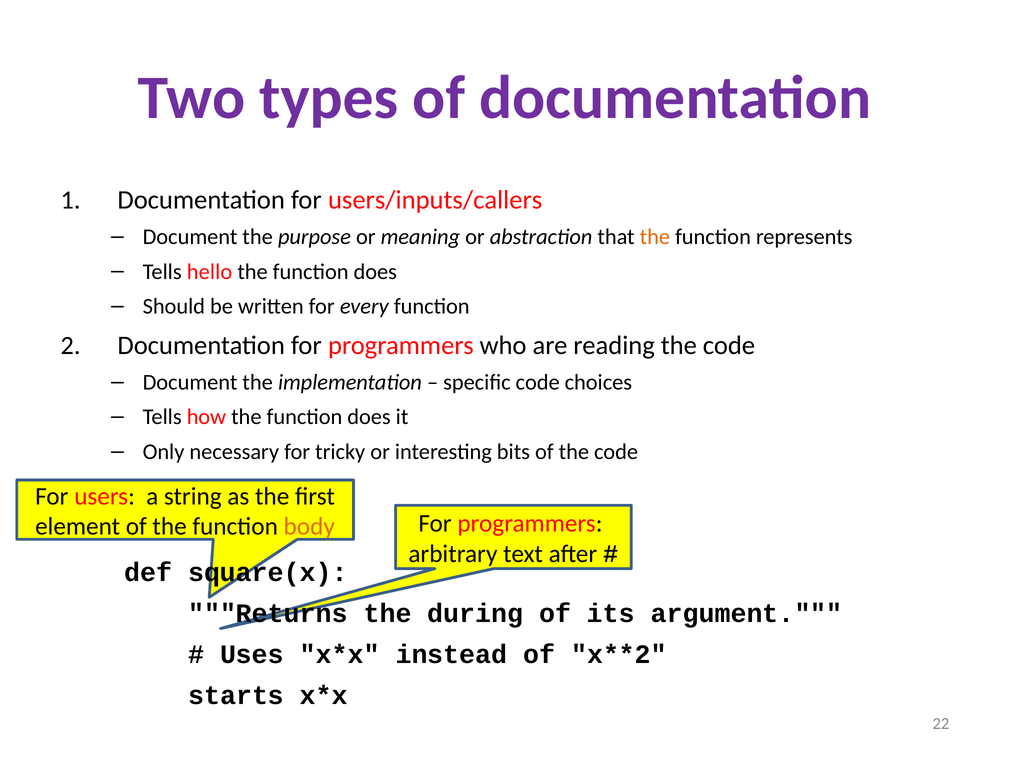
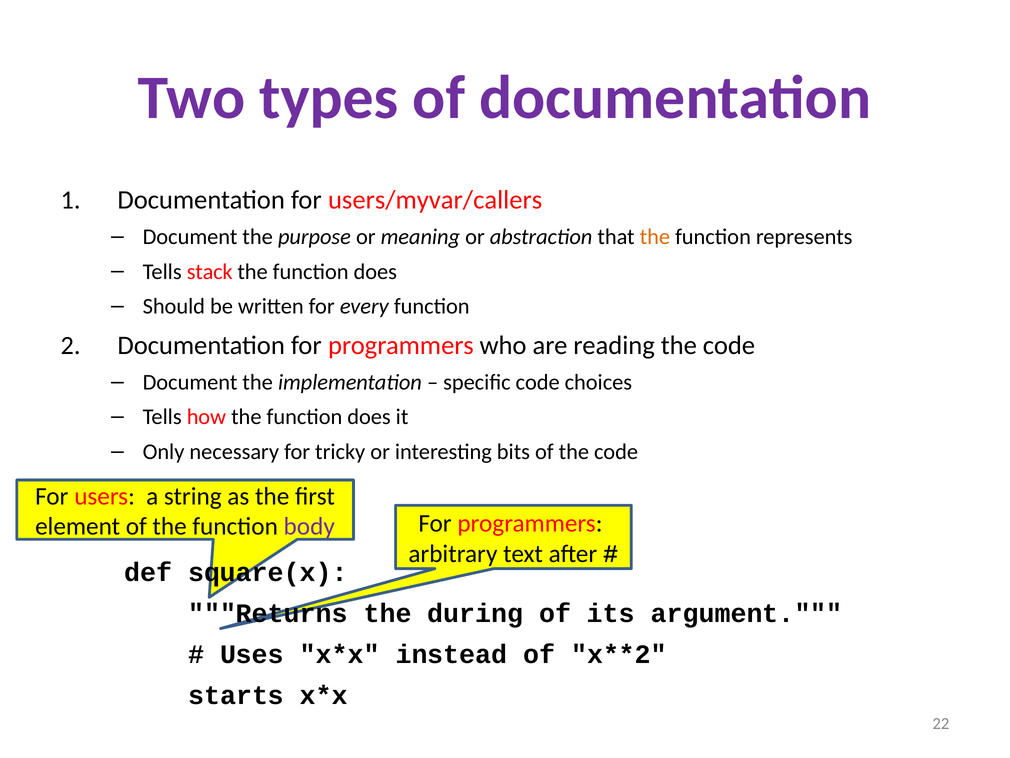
users/inputs/callers: users/inputs/callers -> users/myvar/callers (435, 200)
hello: hello -> stack (210, 271)
body colour: orange -> purple (309, 526)
